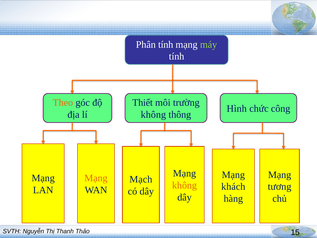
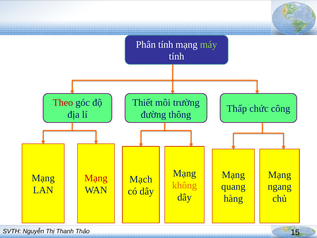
Theo colour: orange -> red (63, 103)
Hình: Hình -> Thấp (237, 109)
không: không -> đường (153, 114)
Mạng colour: orange -> red (96, 178)
khách: khách -> quang (233, 186)
tương: tương -> ngang (280, 186)
